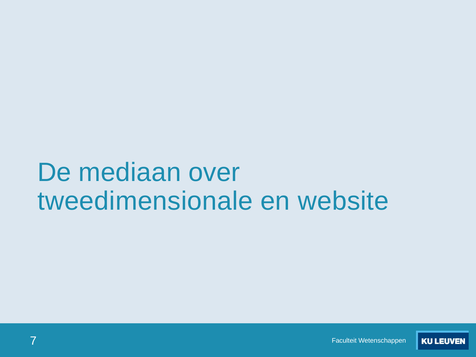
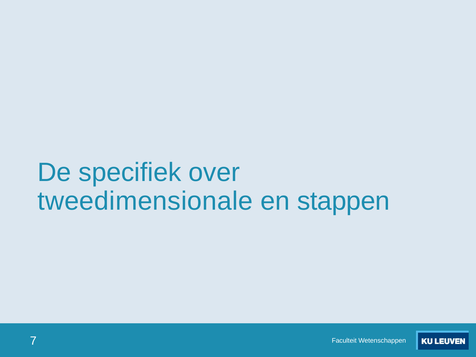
mediaan: mediaan -> specifiek (130, 173)
website: website -> stappen (344, 201)
